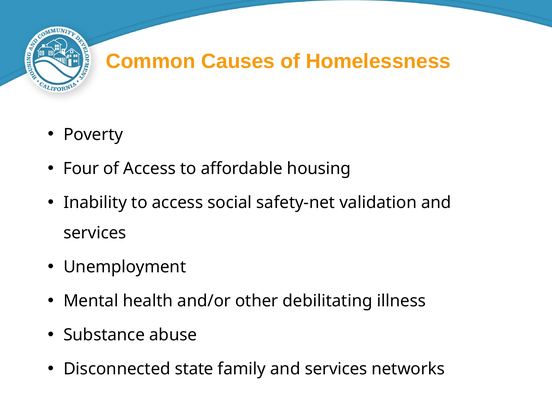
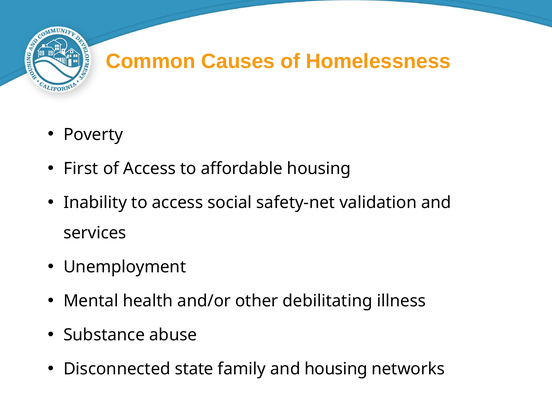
Four: Four -> First (81, 169)
family and services: services -> housing (336, 369)
